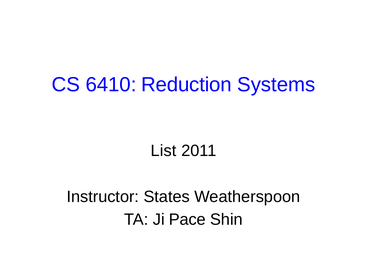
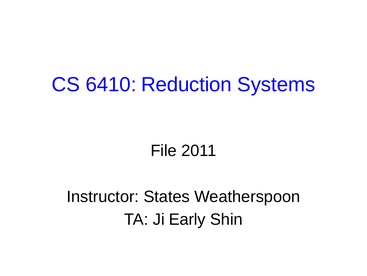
List: List -> File (164, 150)
Pace: Pace -> Early (187, 219)
